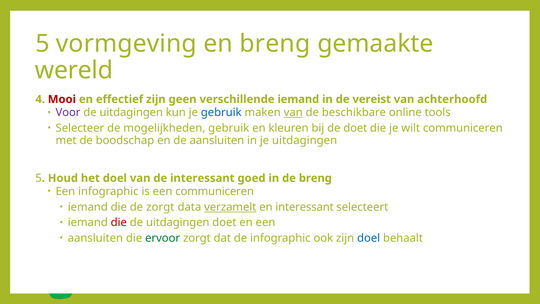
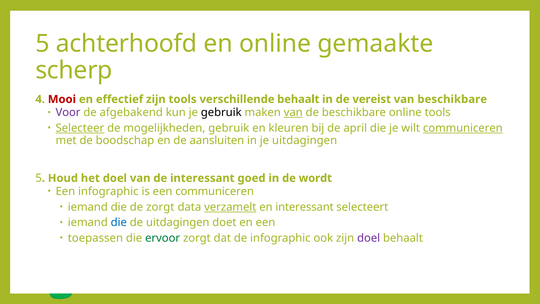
vormgeving: vormgeving -> achterhoofd (127, 43)
en breng: breng -> online (275, 43)
wereld: wereld -> scherp (74, 70)
zijn geen: geen -> tools (183, 99)
verschillende iemand: iemand -> behaalt (298, 99)
van achterhoofd: achterhoofd -> beschikbare (452, 99)
uitdagingen: uitdagingen -> afgebakend (131, 112)
gebruik colour: blue -> black (221, 112)
Selecteer underline: none -> present (80, 128)
de doet: doet -> april (355, 128)
communiceren underline: none -> present (463, 128)
de breng: breng -> wordt (315, 178)
die colour: red -> blue (119, 222)
aansluiten: aansluiten -> toepassen (95, 238)
doel colour: blue -> purple (369, 238)
